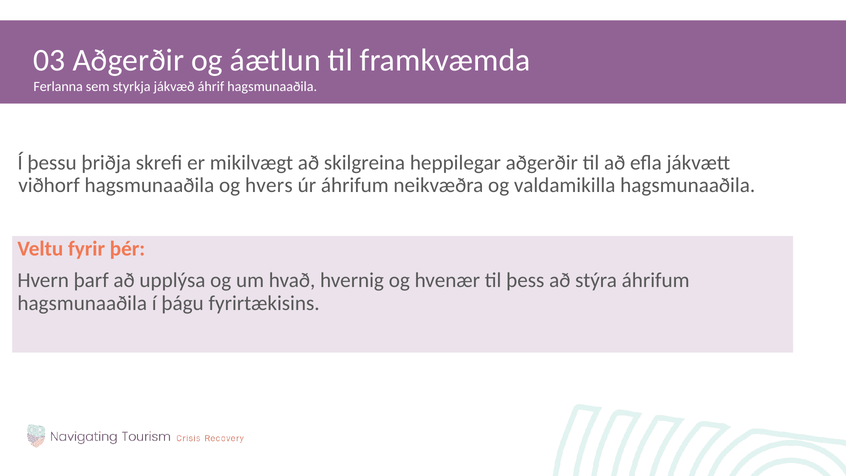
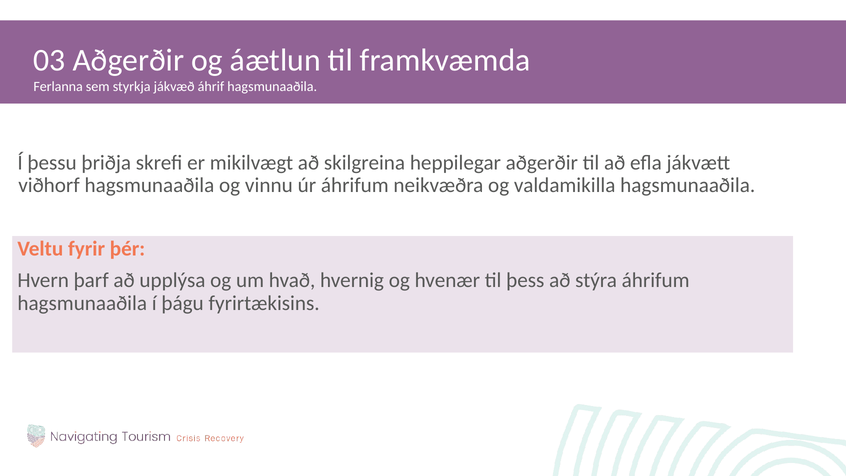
hvers: hvers -> vinnu (269, 185)
